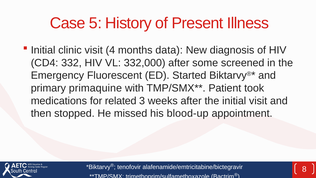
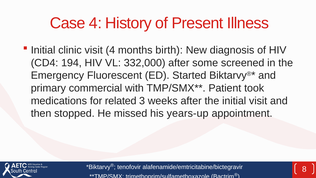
Case 5: 5 -> 4 (95, 23)
data: data -> birth (169, 50)
332: 332 -> 194 (71, 63)
primaquine: primaquine -> commercial (95, 88)
blood-up: blood-up -> years-up (188, 113)
